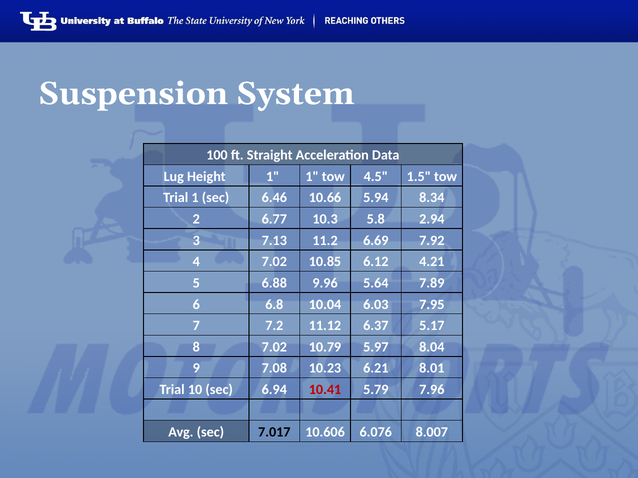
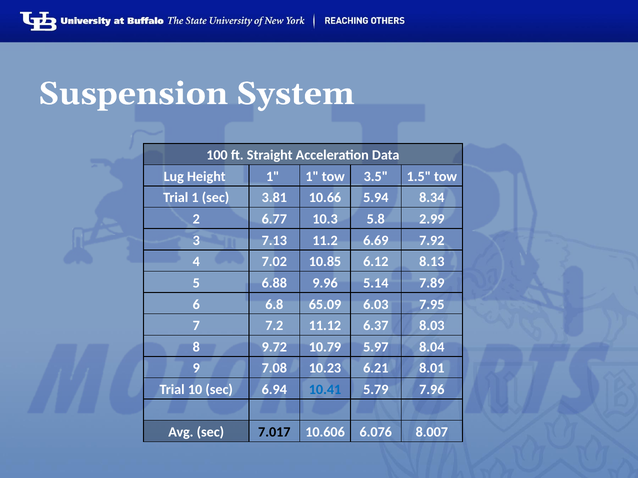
4.5: 4.5 -> 3.5 (376, 177)
6.46: 6.46 -> 3.81 (274, 198)
2.94: 2.94 -> 2.99 (432, 219)
4.21: 4.21 -> 8.13 (432, 262)
5.64: 5.64 -> 5.14 (376, 283)
10.04: 10.04 -> 65.09 (325, 305)
5.17: 5.17 -> 8.03 (432, 326)
8 7.02: 7.02 -> 9.72 (274, 347)
10.41 colour: red -> blue (325, 390)
